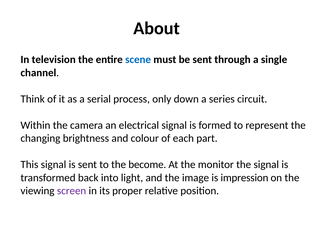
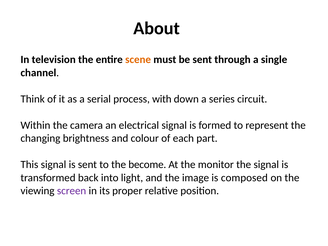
scene colour: blue -> orange (138, 60)
only: only -> with (162, 99)
impression: impression -> composed (244, 178)
